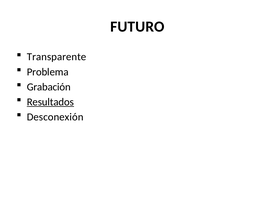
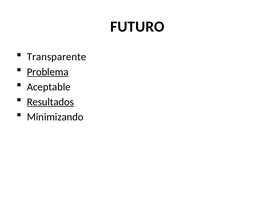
Problema underline: none -> present (48, 72)
Grabación: Grabación -> Aceptable (49, 87)
Desconexión: Desconexión -> Minimizando (55, 116)
